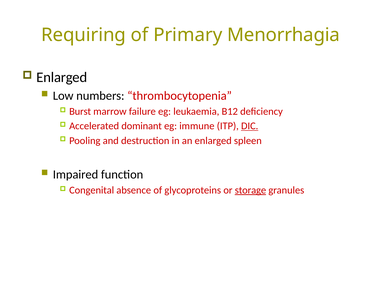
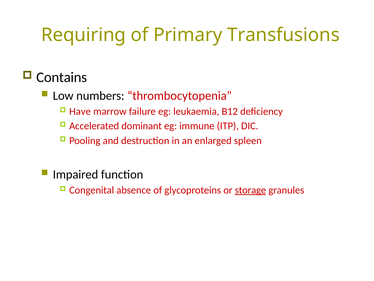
Menorrhagia: Menorrhagia -> Transfusions (283, 35)
Enlarged: Enlarged -> Contains (62, 77)
Burst: Burst -> Have (80, 111)
DIC underline: present -> none (250, 126)
